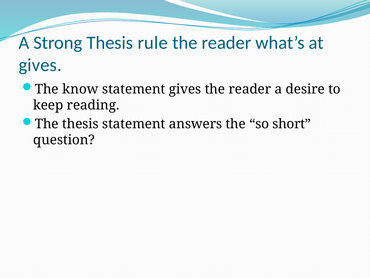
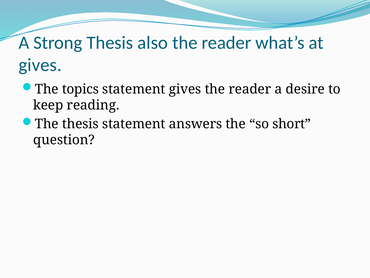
rule: rule -> also (153, 43)
know: know -> topics (80, 89)
